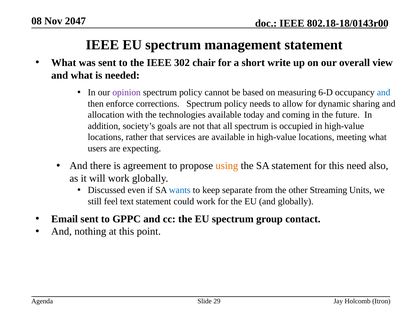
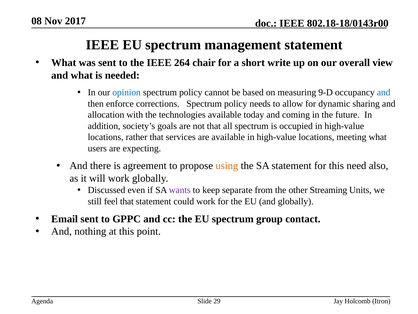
2047: 2047 -> 2017 (75, 21)
302: 302 -> 264 (182, 63)
opinion colour: purple -> blue (127, 92)
6-D: 6-D -> 9-D (326, 92)
wants colour: blue -> purple (180, 190)
feel text: text -> that (127, 201)
